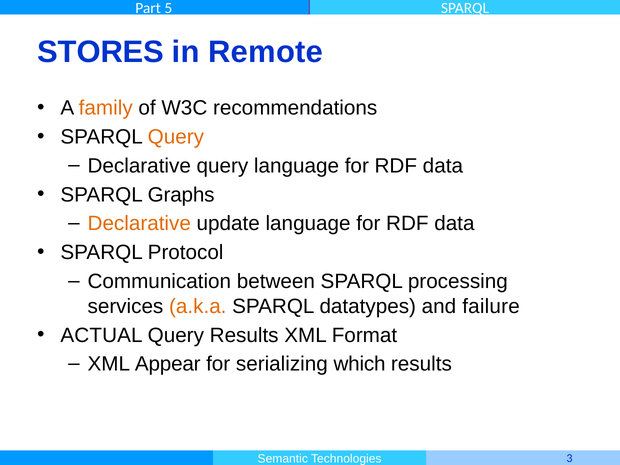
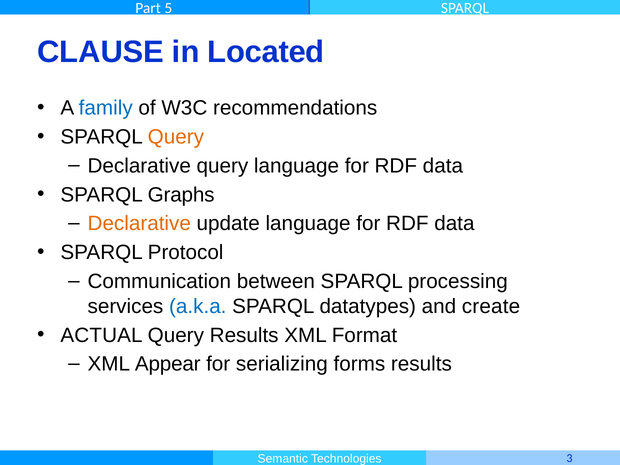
STORES: STORES -> CLAUSE (101, 52)
Remote: Remote -> Located (266, 52)
family colour: orange -> blue (106, 108)
a.k.a colour: orange -> blue (198, 306)
failure: failure -> create (491, 306)
which: which -> forms (359, 364)
